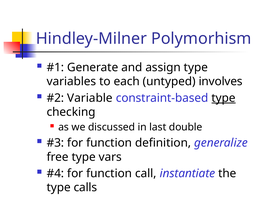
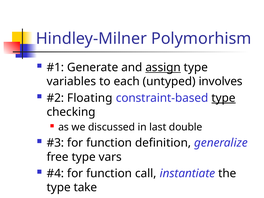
assign underline: none -> present (163, 67)
Variable: Variable -> Floating (90, 98)
calls: calls -> take (85, 187)
